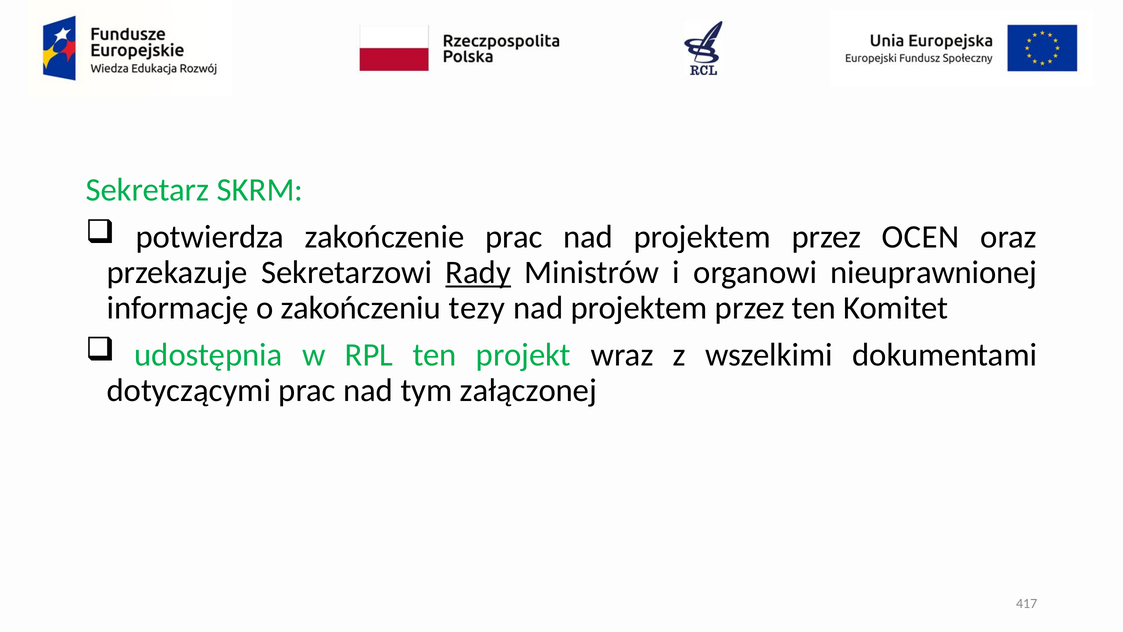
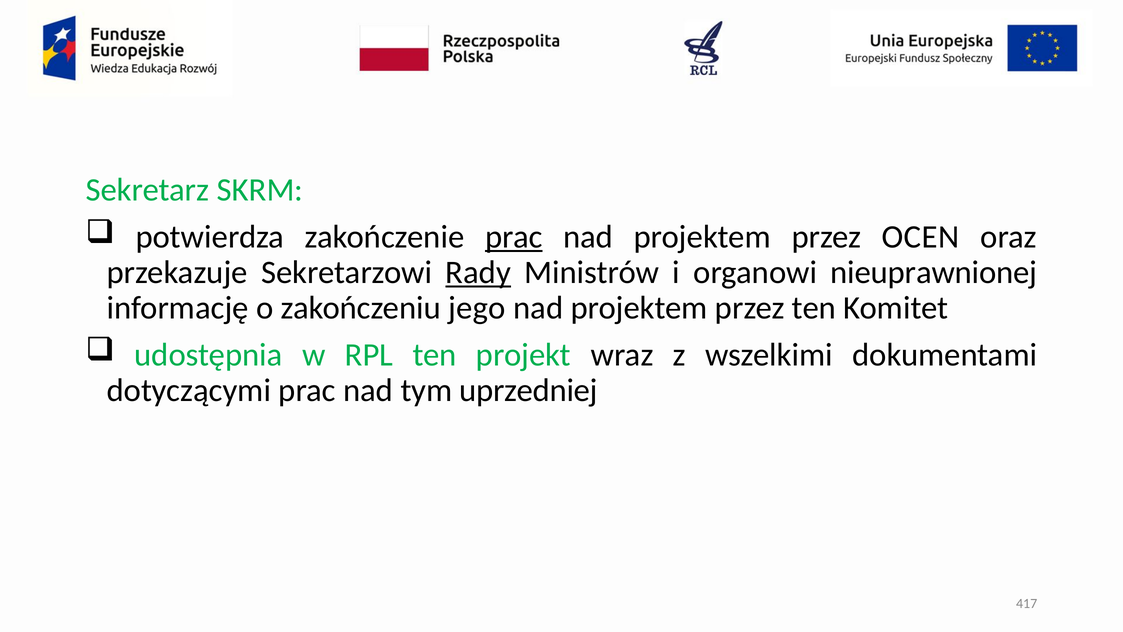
prac underline: none -> present (514, 237)
tezy: tezy -> jego (477, 308)
załączonej: załączonej -> uprzedniej (529, 390)
